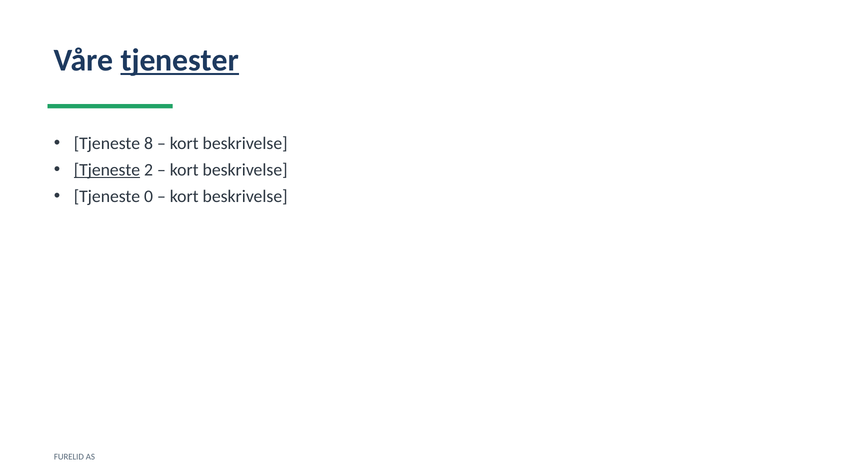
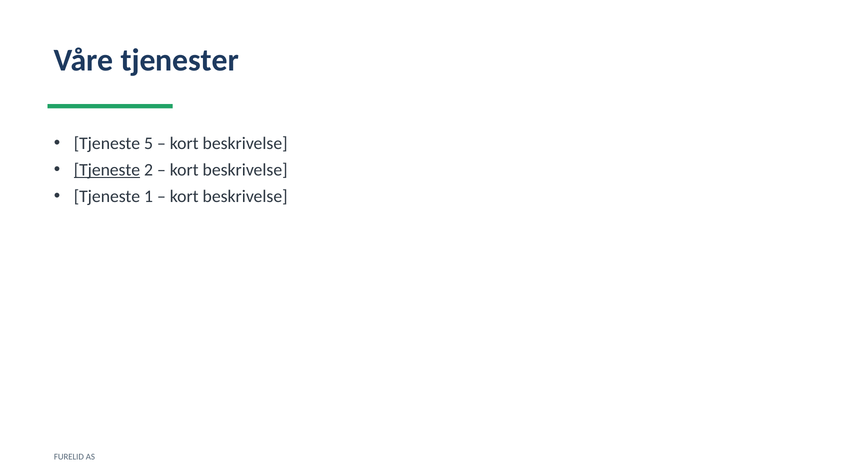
tjenester underline: present -> none (180, 60)
8: 8 -> 5 (148, 143)
0: 0 -> 1 (148, 196)
